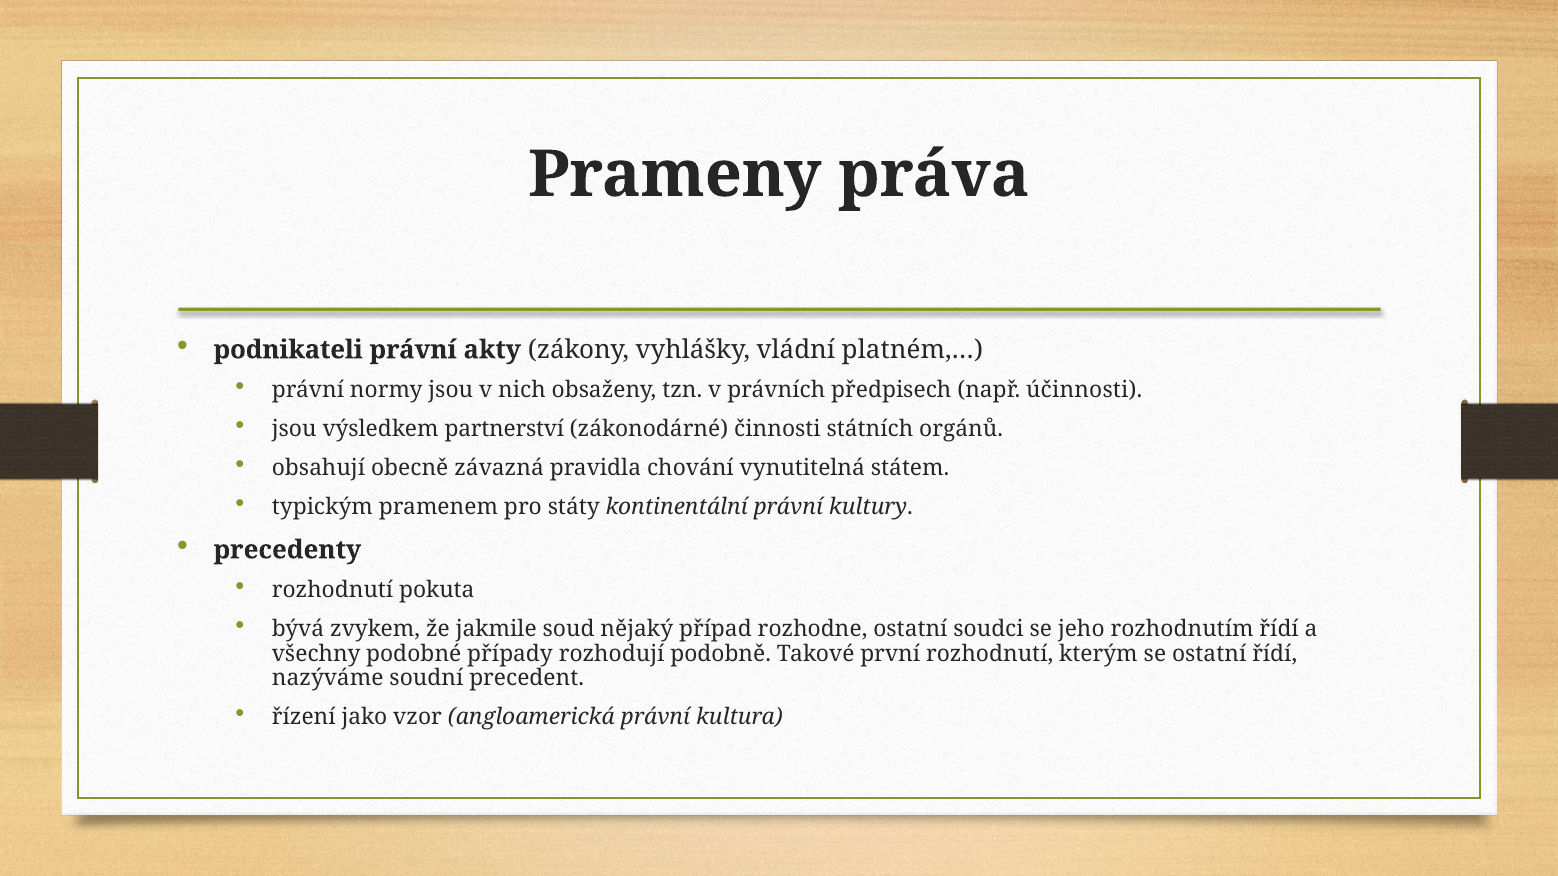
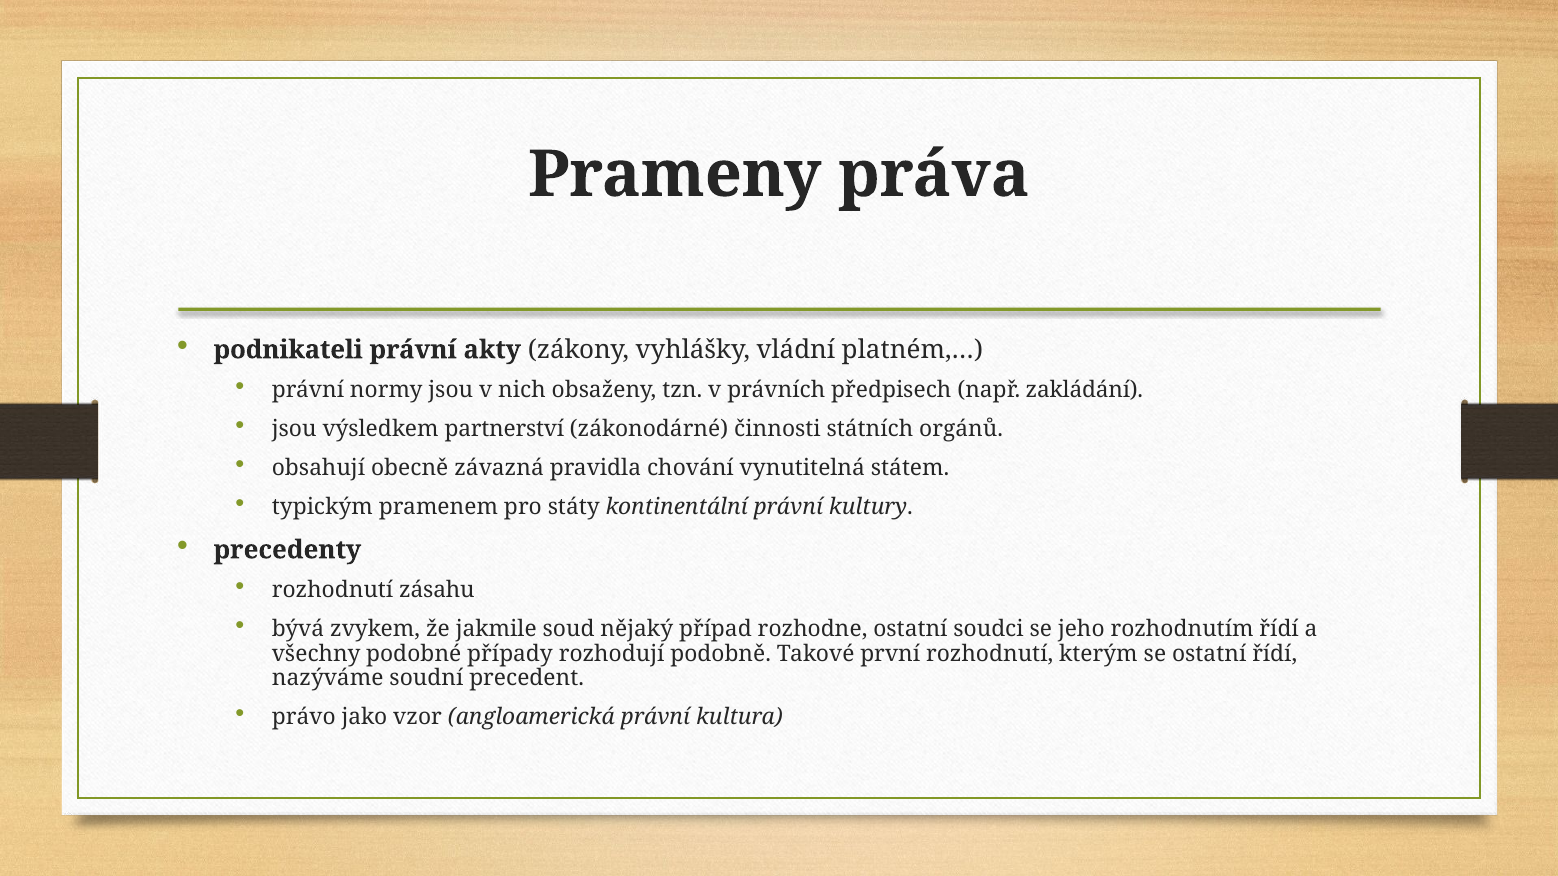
účinnosti: účinnosti -> zakládání (1084, 390)
pokuta: pokuta -> zásahu (437, 590)
řízení: řízení -> právo (304, 718)
